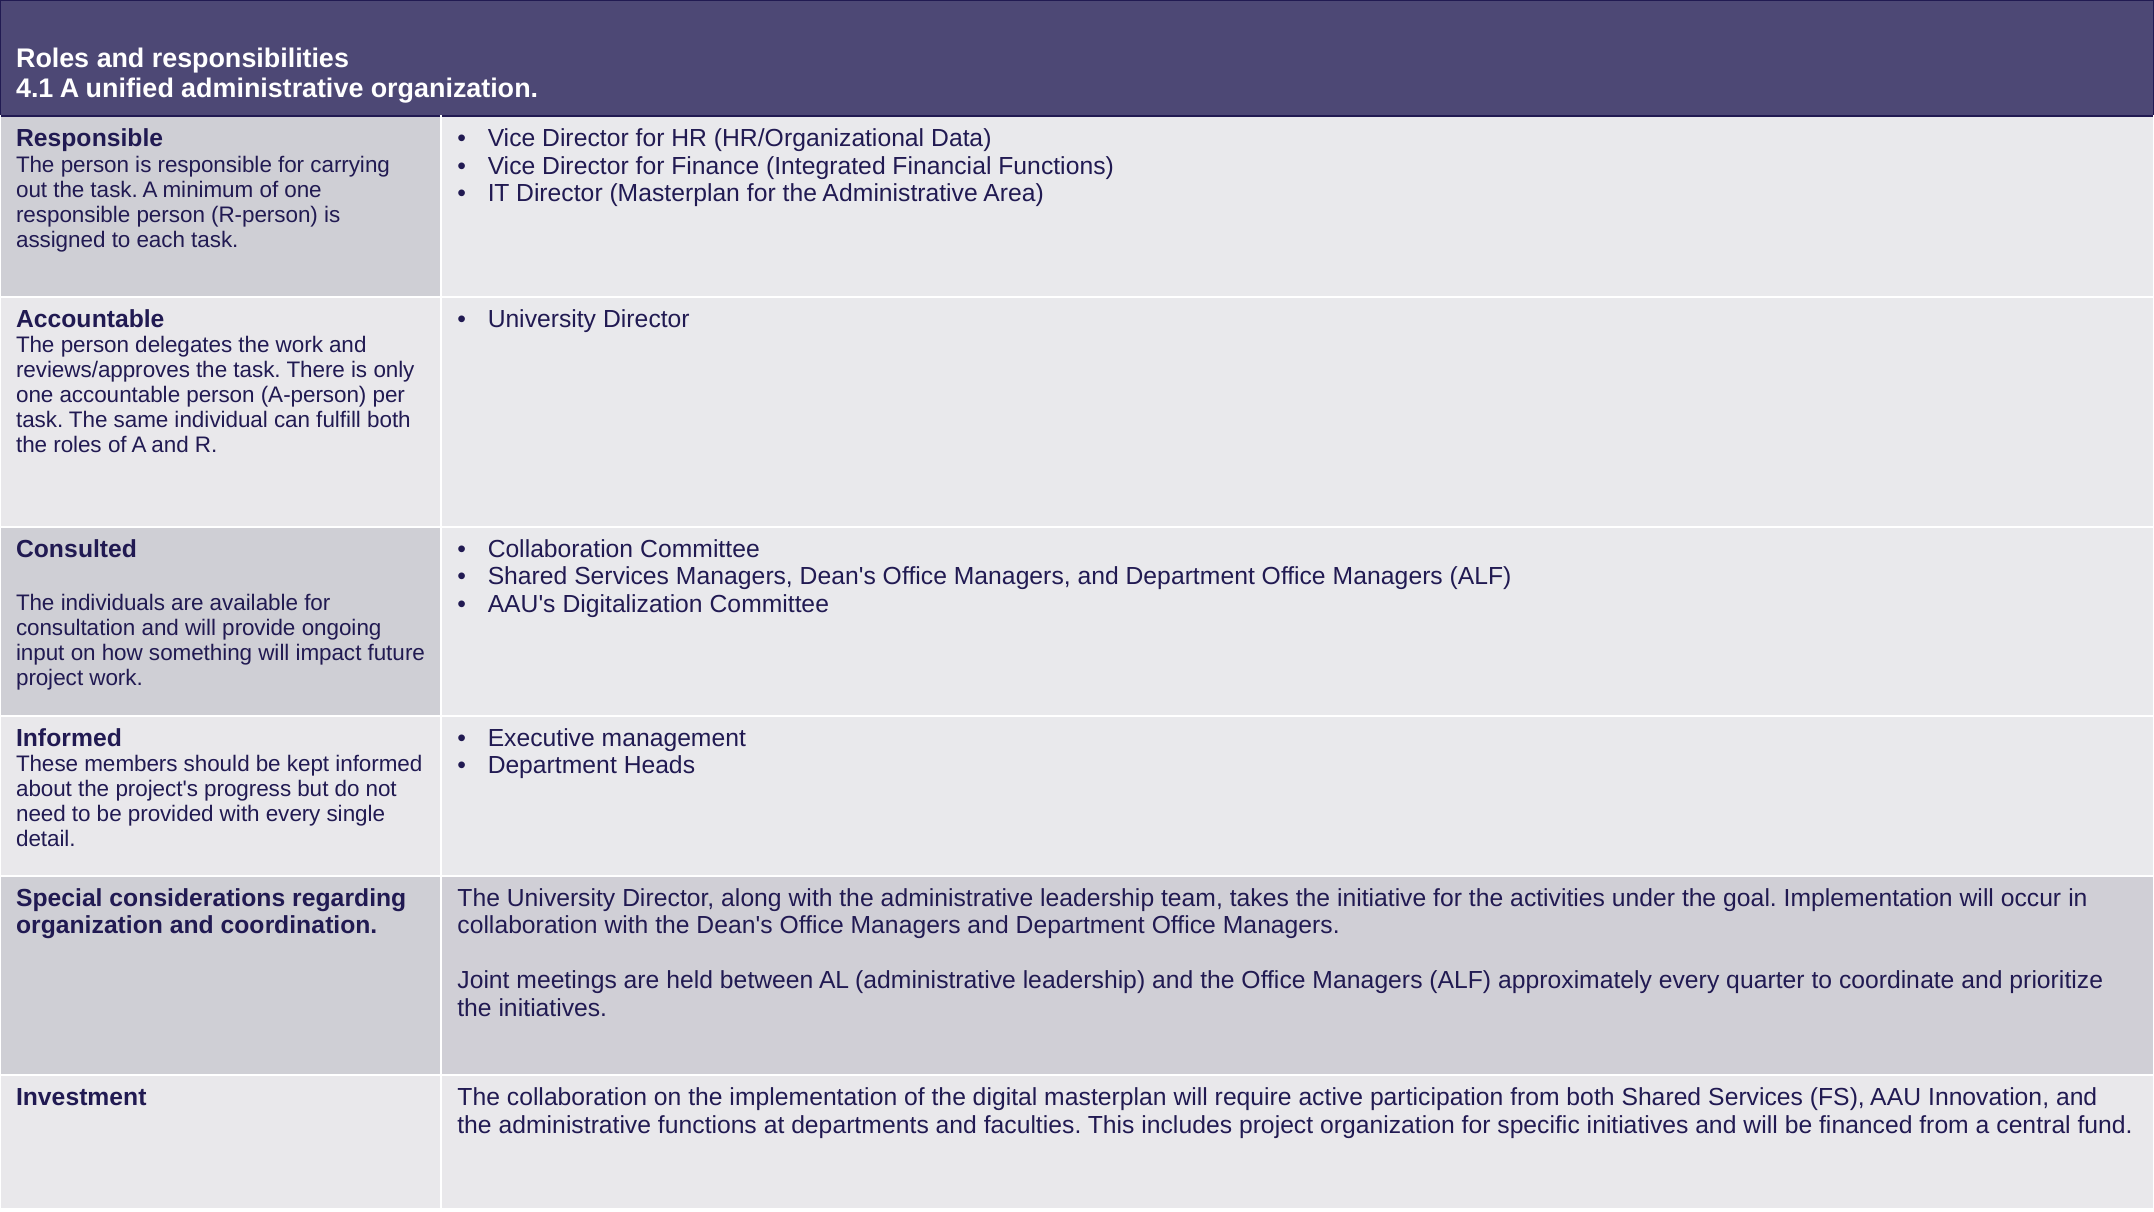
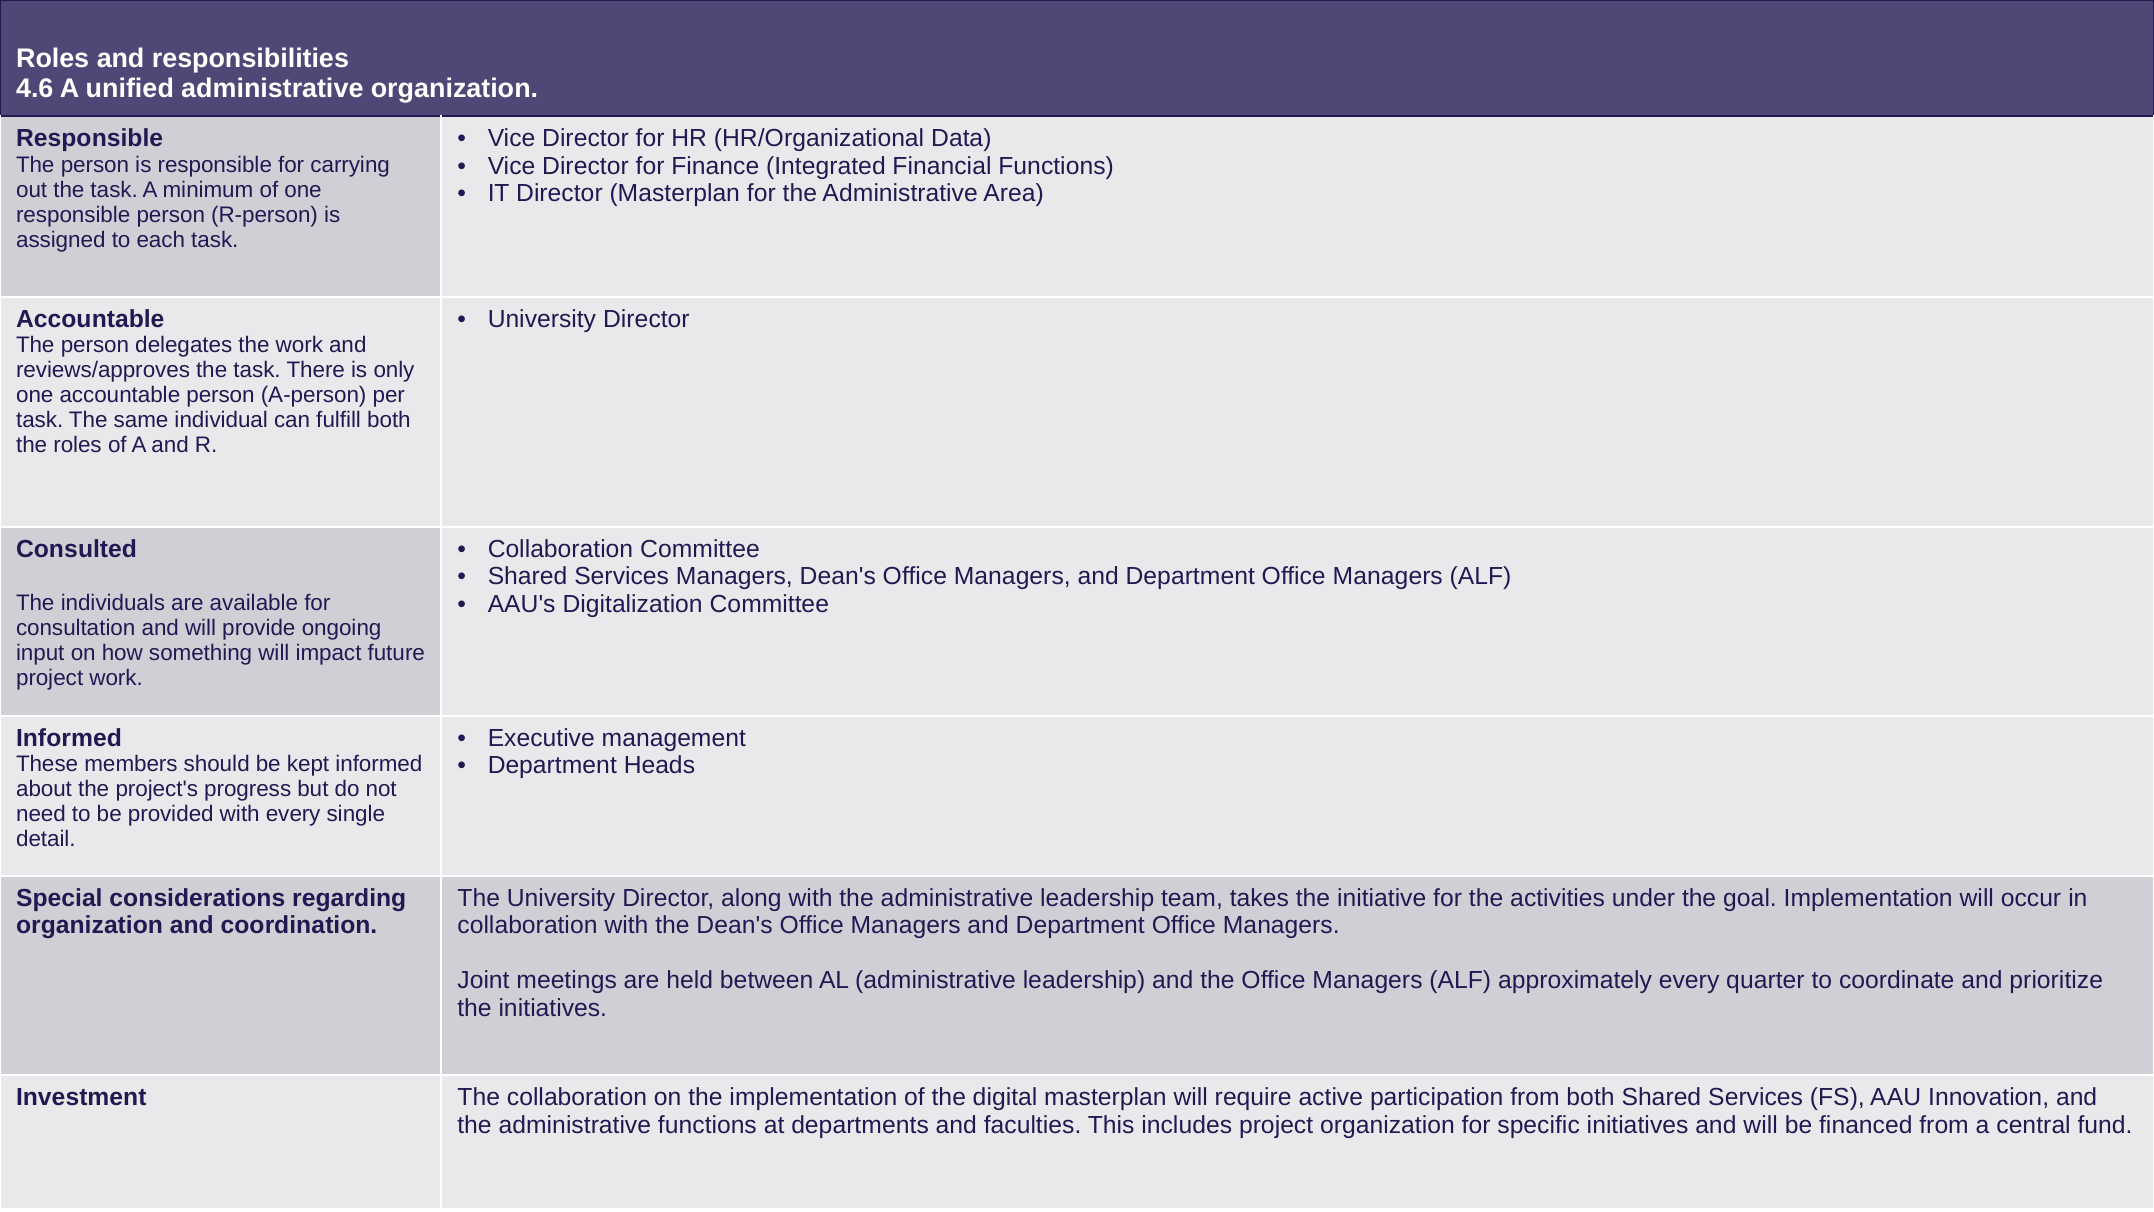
4.1: 4.1 -> 4.6 (35, 89)
